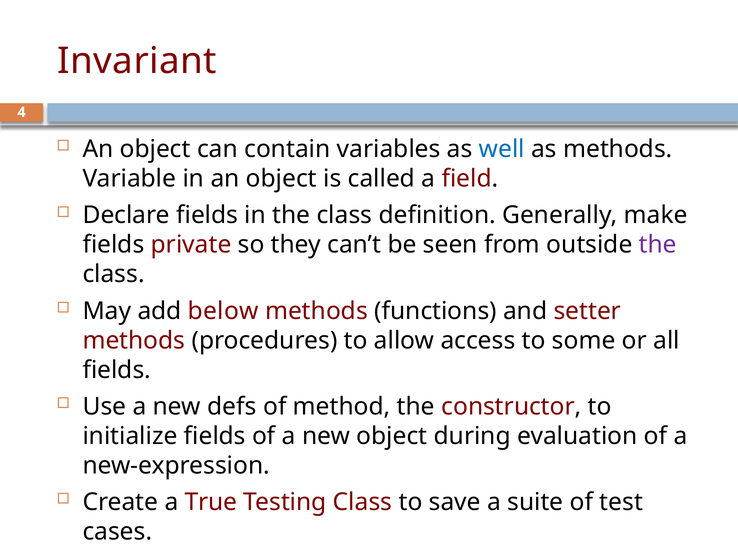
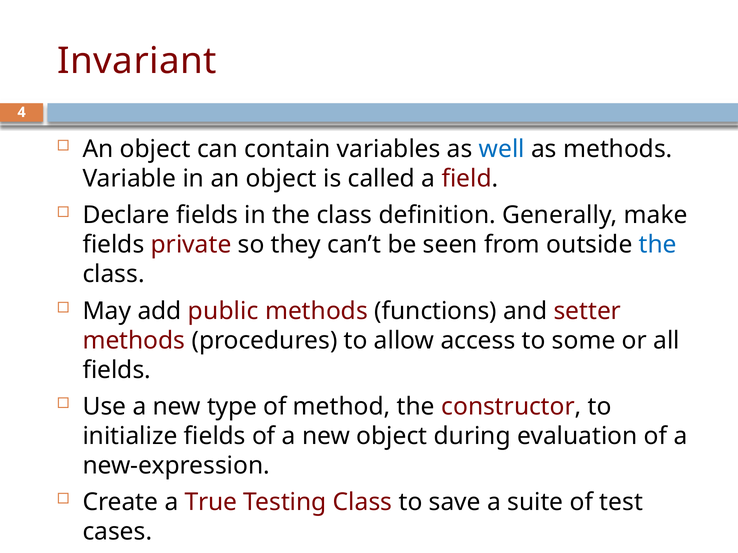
the colour: purple -> blue (658, 245)
below: below -> public (223, 311)
defs: defs -> type (232, 407)
